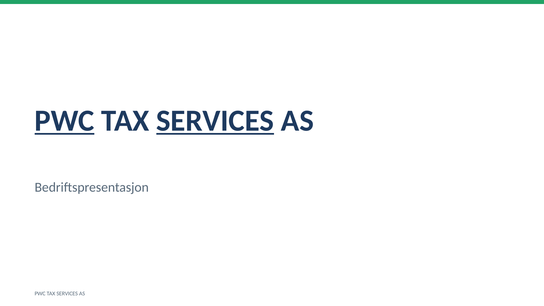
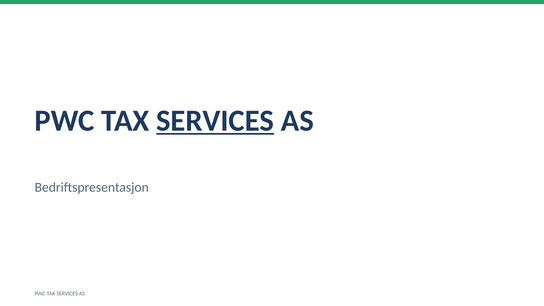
PWC underline: present -> none (65, 121)
